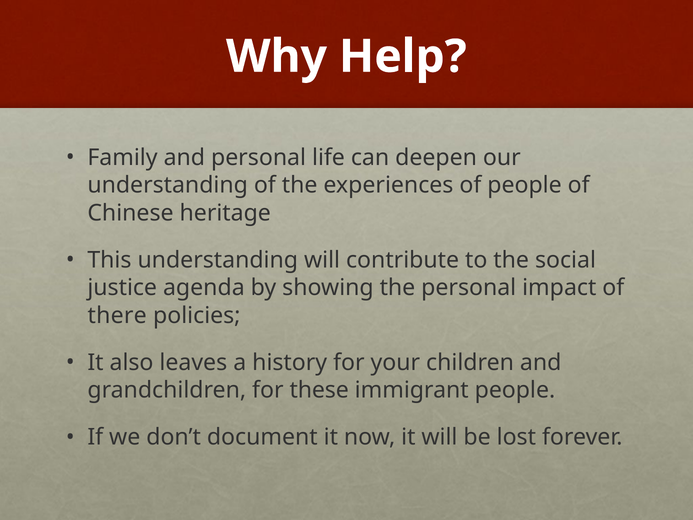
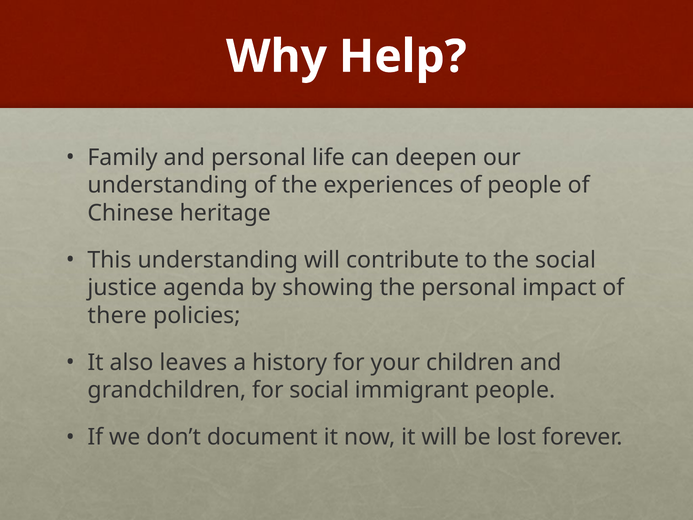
for these: these -> social (319, 390)
